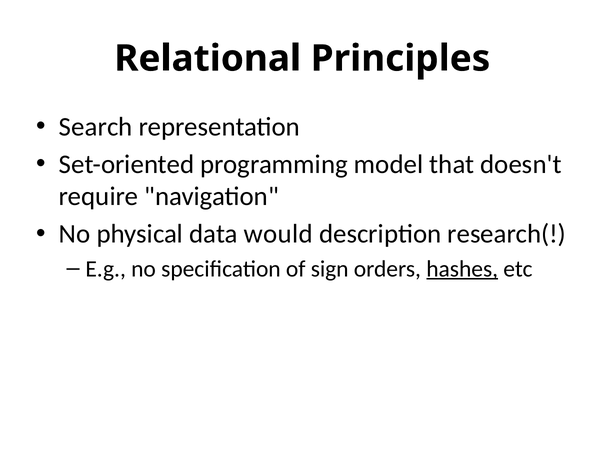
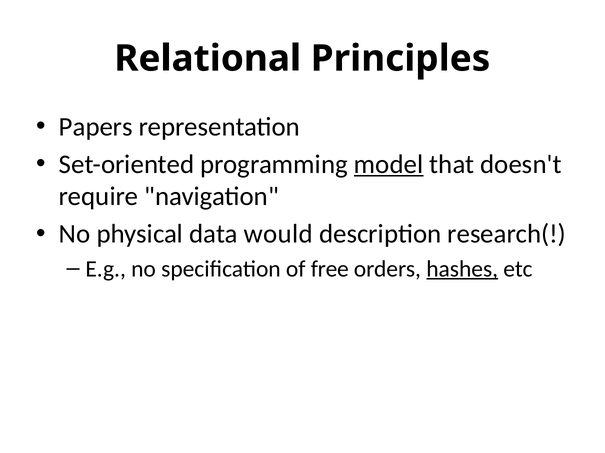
Search: Search -> Papers (96, 127)
model underline: none -> present (389, 165)
sign: sign -> free (330, 269)
